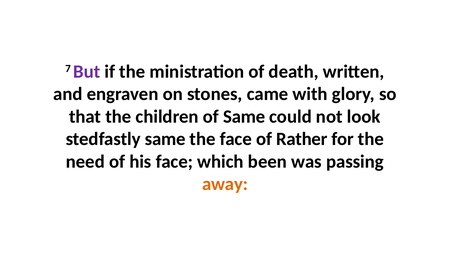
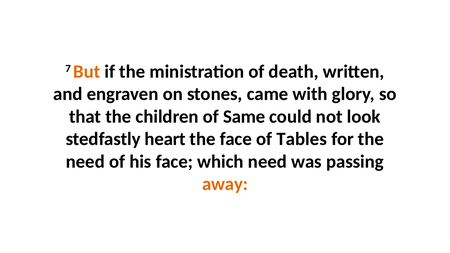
But colour: purple -> orange (87, 72)
stedfastly same: same -> heart (165, 139)
Rather: Rather -> Tables (302, 139)
which been: been -> need (267, 162)
